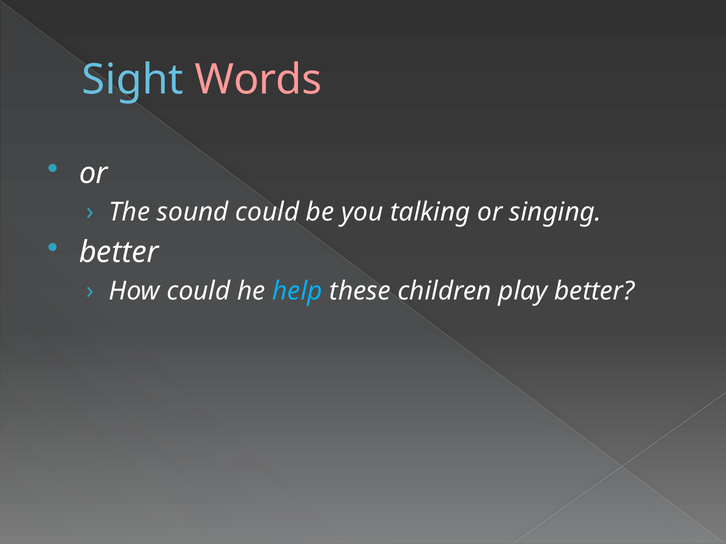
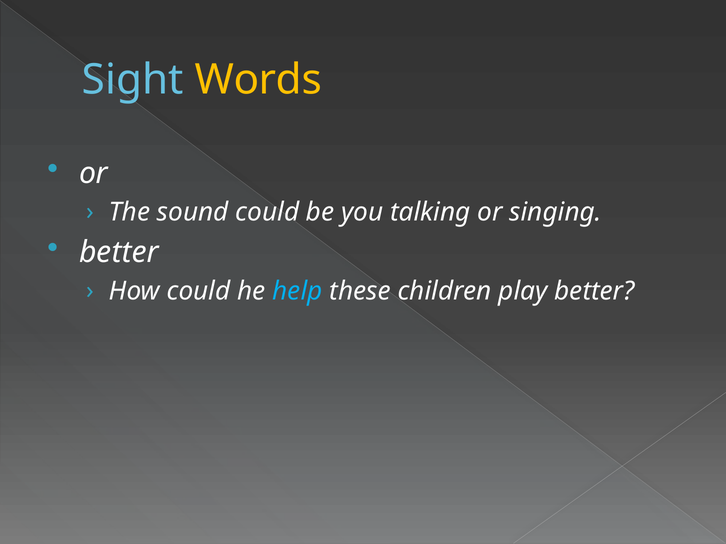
Words colour: pink -> yellow (258, 80)
